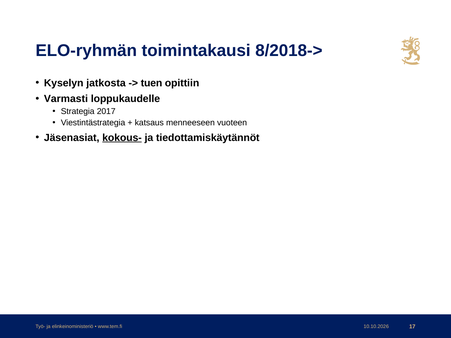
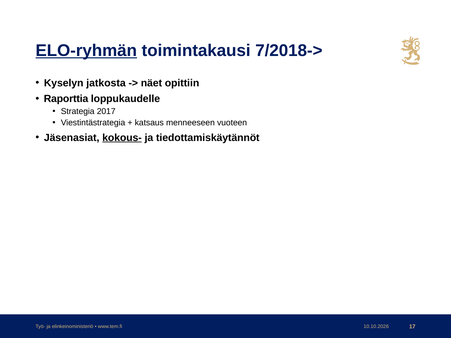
ELO-ryhmän underline: none -> present (86, 51)
8/2018->: 8/2018-> -> 7/2018-> (289, 51)
tuen: tuen -> näet (151, 83)
Varmasti: Varmasti -> Raporttia (66, 99)
